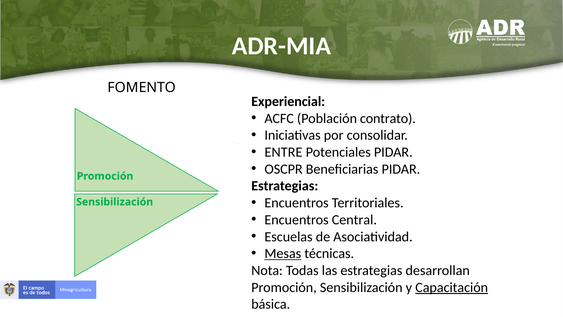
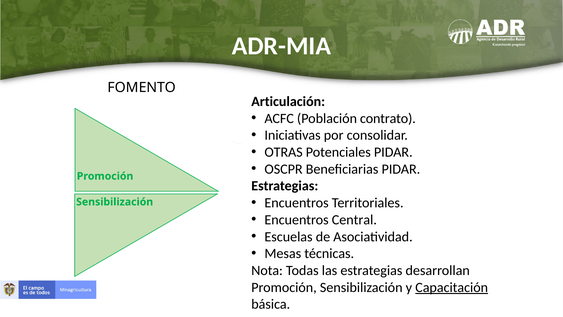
Experiencial: Experiencial -> Articulación (288, 101)
ENTRE: ENTRE -> OTRAS (284, 152)
Mesas underline: present -> none (283, 253)
